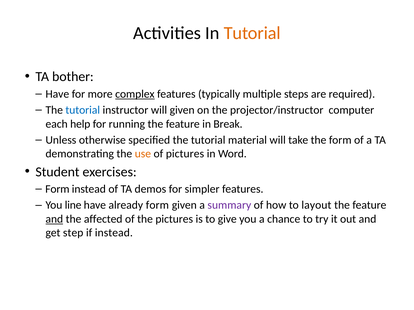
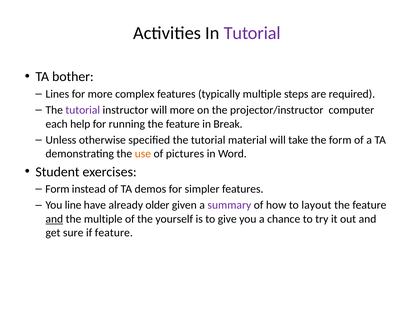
Tutorial colour: orange -> purple (252, 33)
Have: Have -> Lines (57, 94)
complex underline: present -> none (135, 94)
tutorial colour: blue -> purple (83, 110)
will given: given -> more (182, 110)
already form: form -> older (157, 206)
the affected: affected -> multiple (103, 219)
the pictures: pictures -> yourself (174, 219)
step: step -> sure (73, 233)
if instead: instead -> feature (114, 233)
